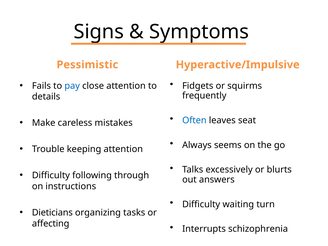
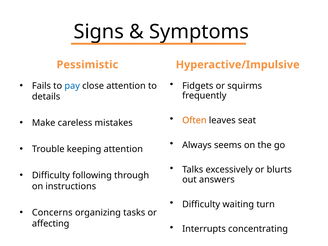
Often colour: blue -> orange (194, 120)
Dieticians: Dieticians -> Concerns (52, 213)
schizophrenia: schizophrenia -> concentrating (258, 229)
